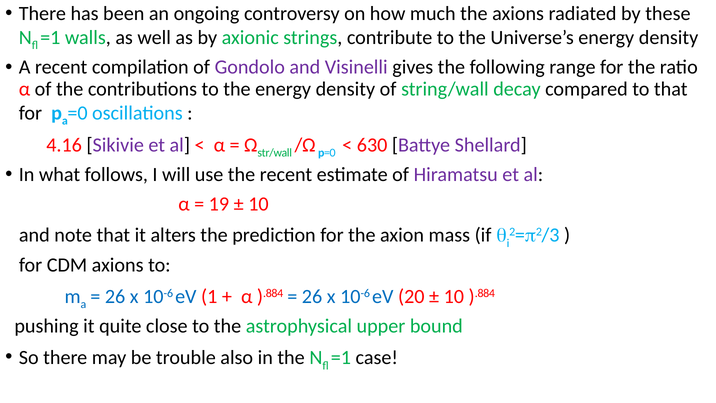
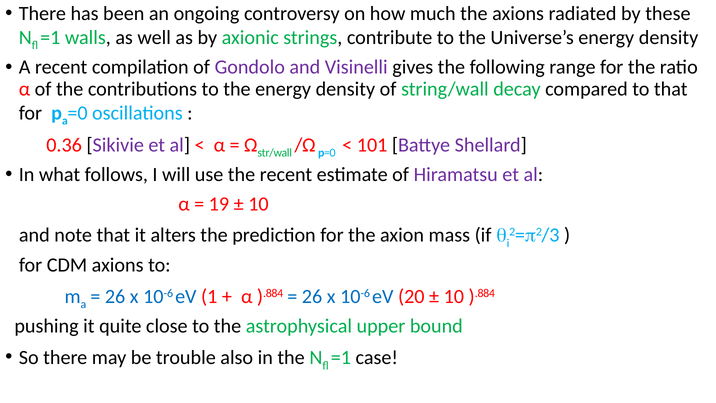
4.16: 4.16 -> 0.36 (64, 145)
630: 630 -> 101 (372, 145)
